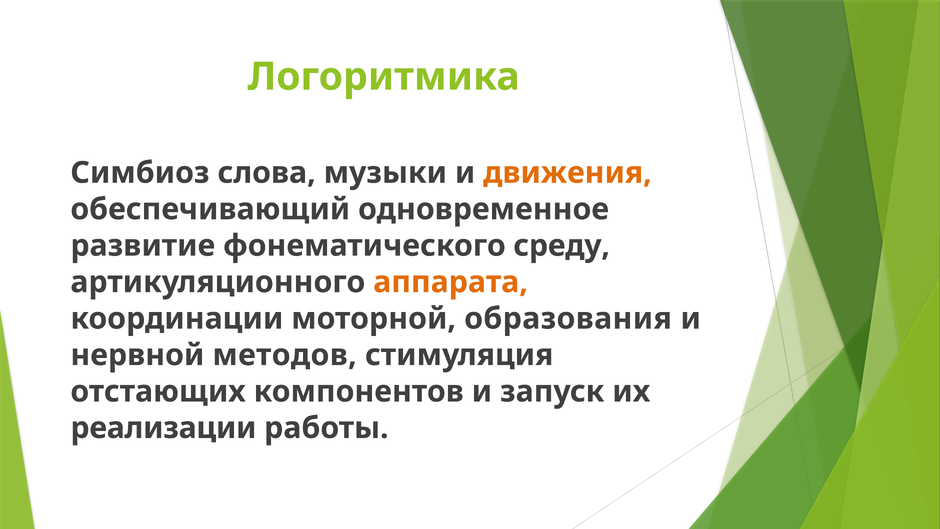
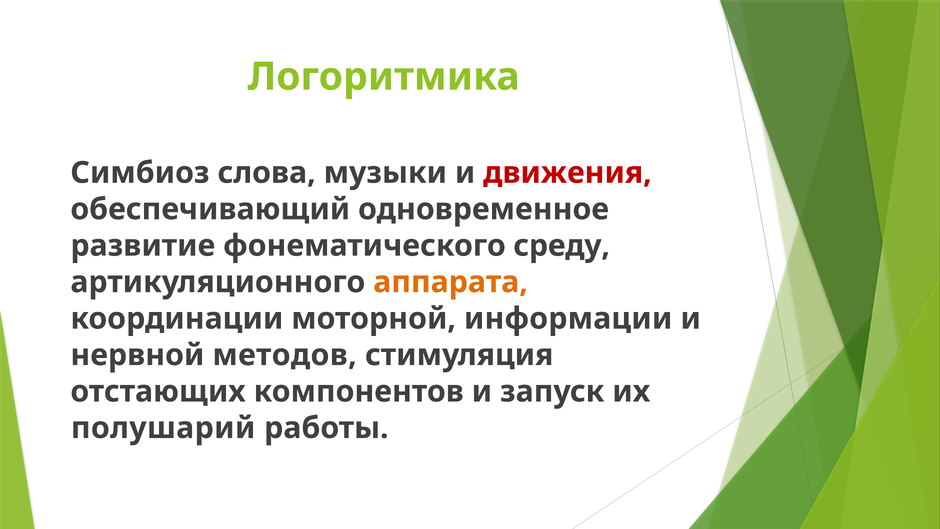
движения colour: orange -> red (567, 173)
образования: образования -> информации (568, 318)
реализации: реализации -> полушарий (163, 428)
